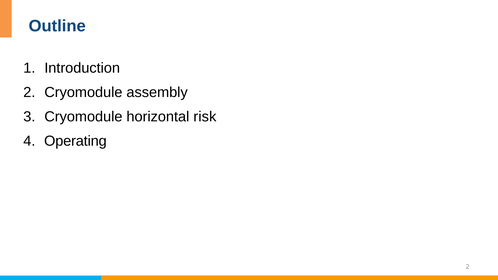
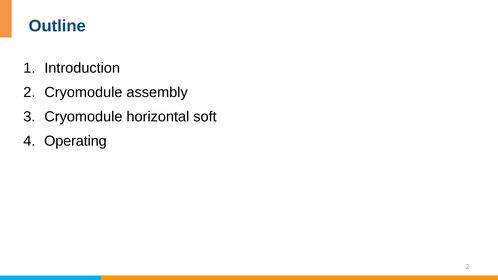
risk: risk -> soft (205, 117)
